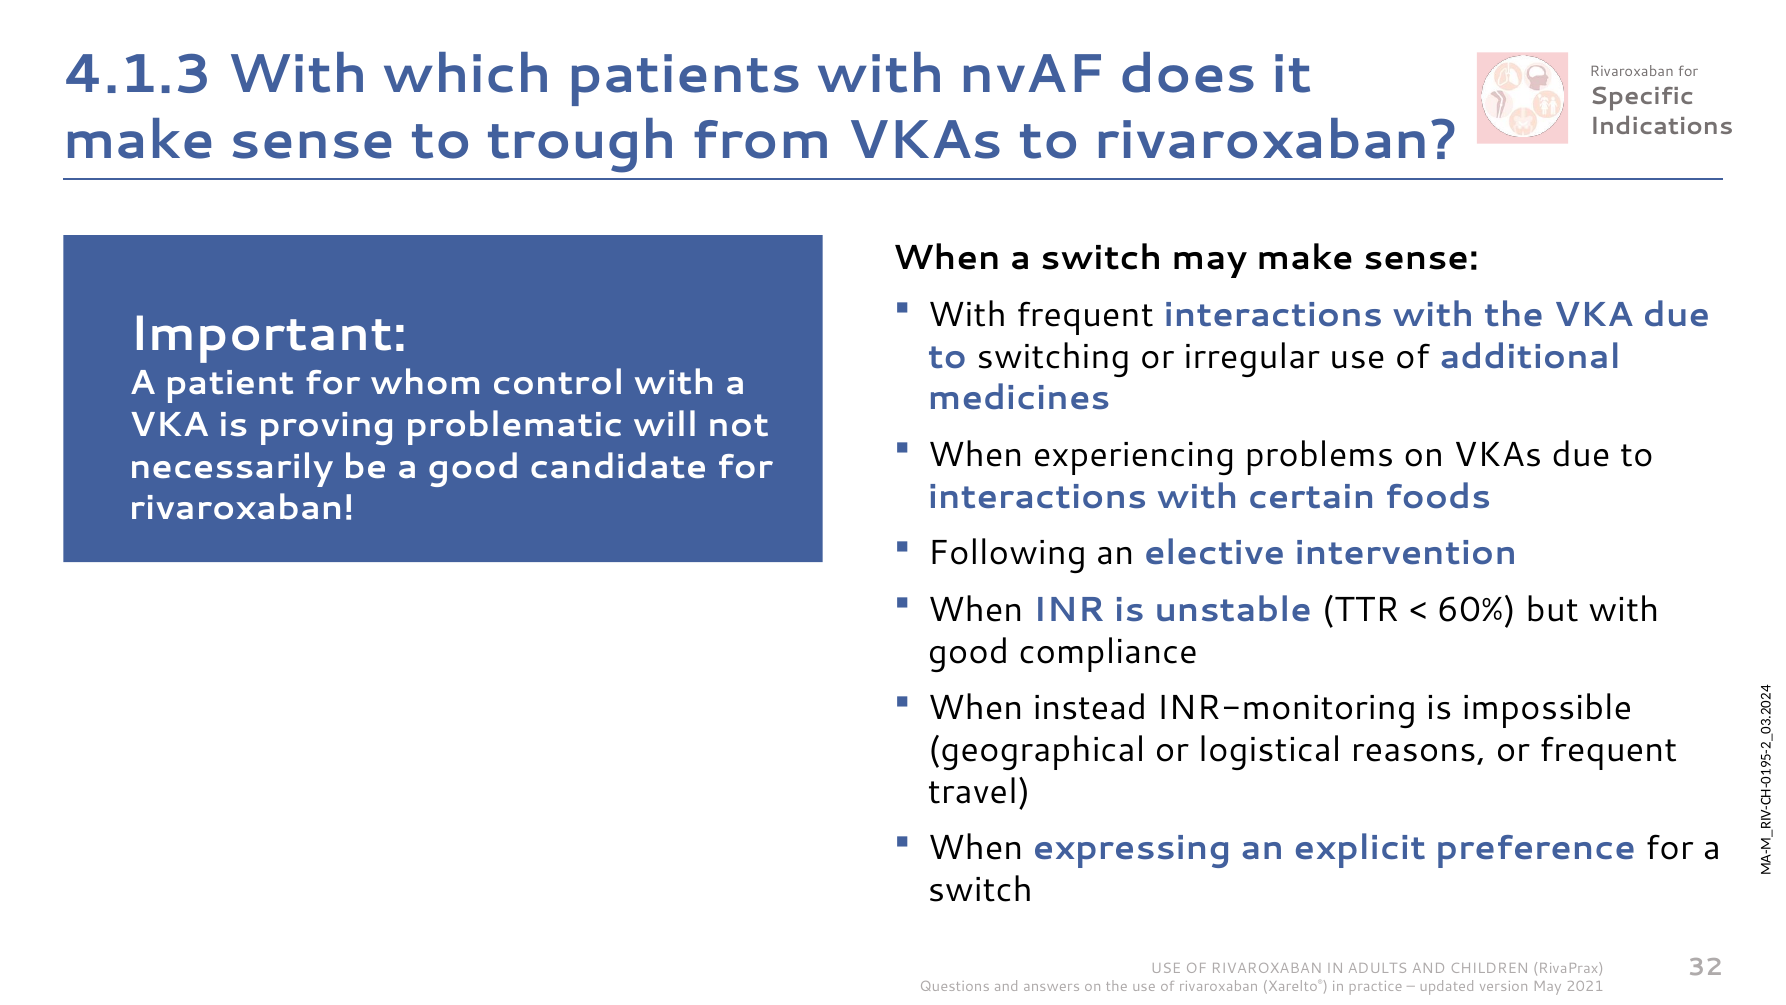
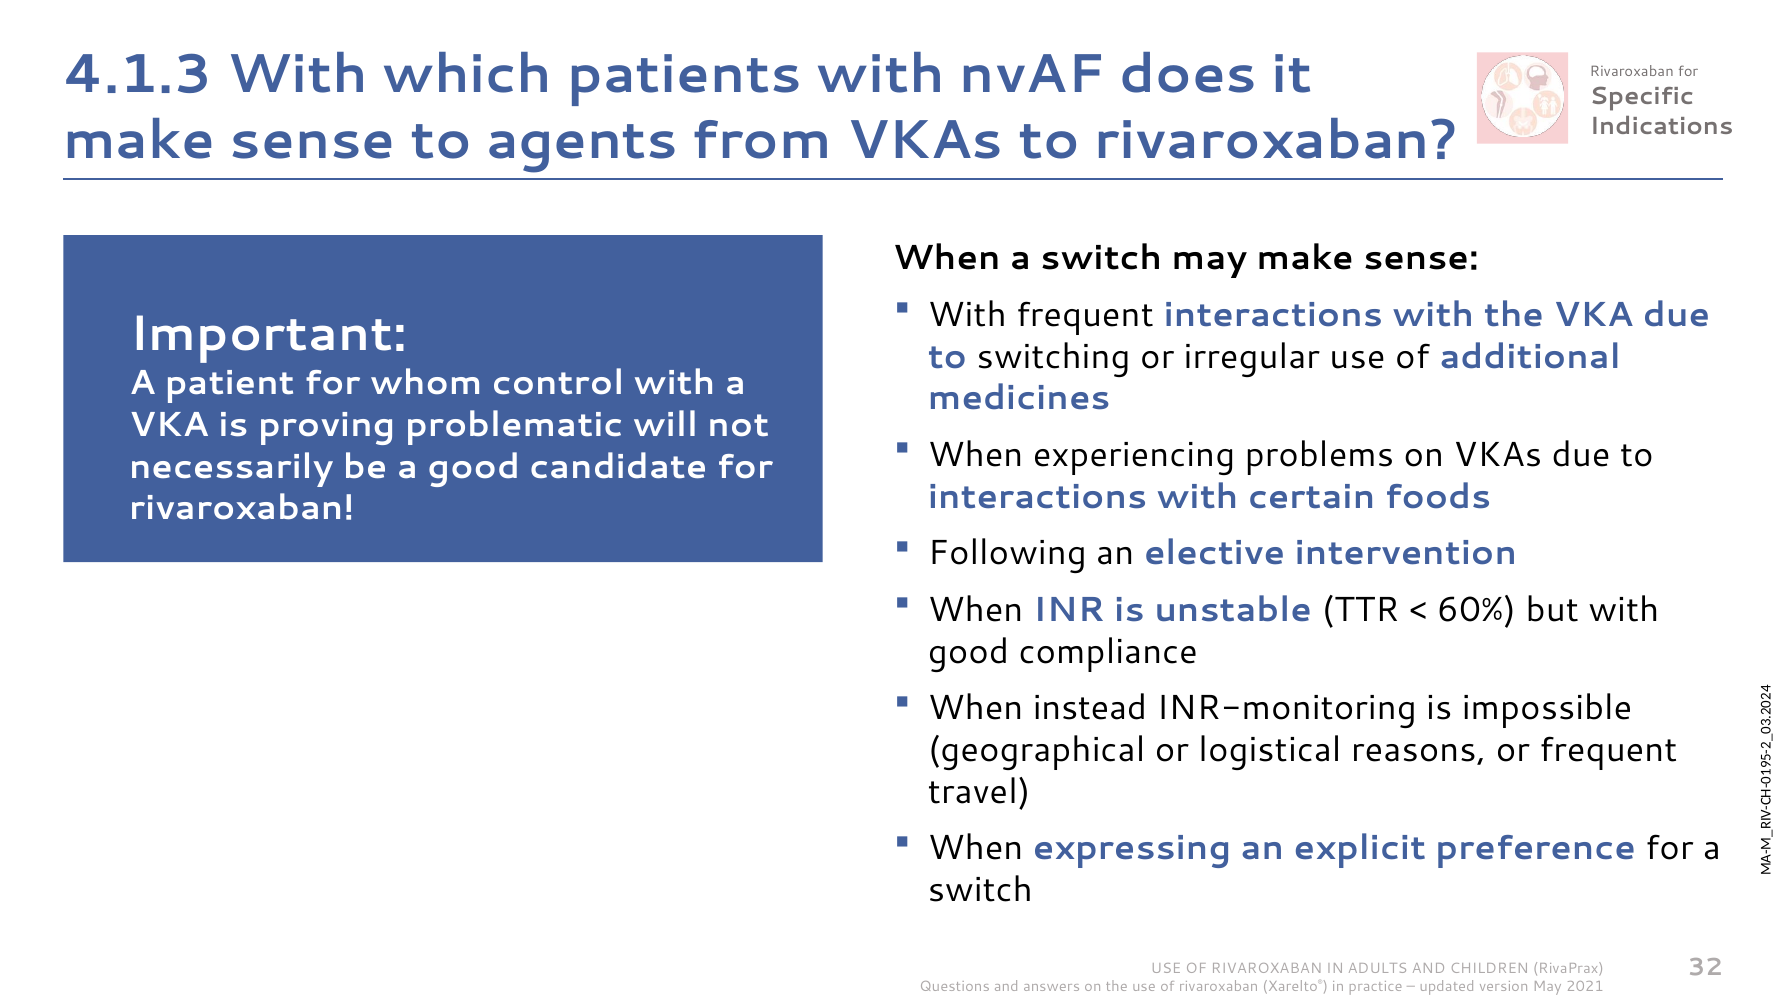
trough: trough -> agents (582, 140)
